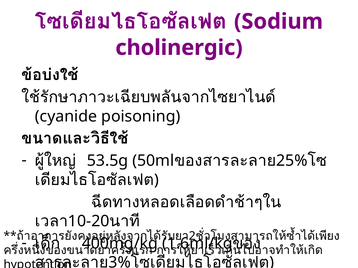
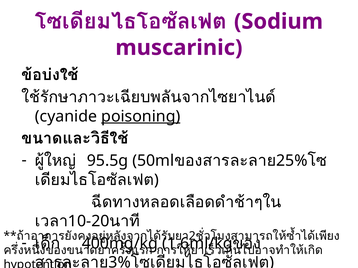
cholinergic: cholinergic -> muscarinic (179, 48)
poisoning underline: none -> present (141, 116)
53.5g: 53.5g -> 95.5g (107, 161)
